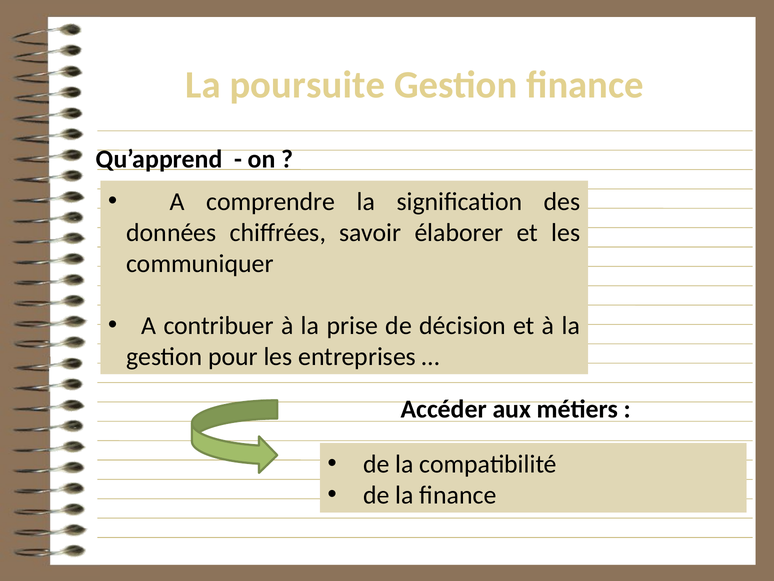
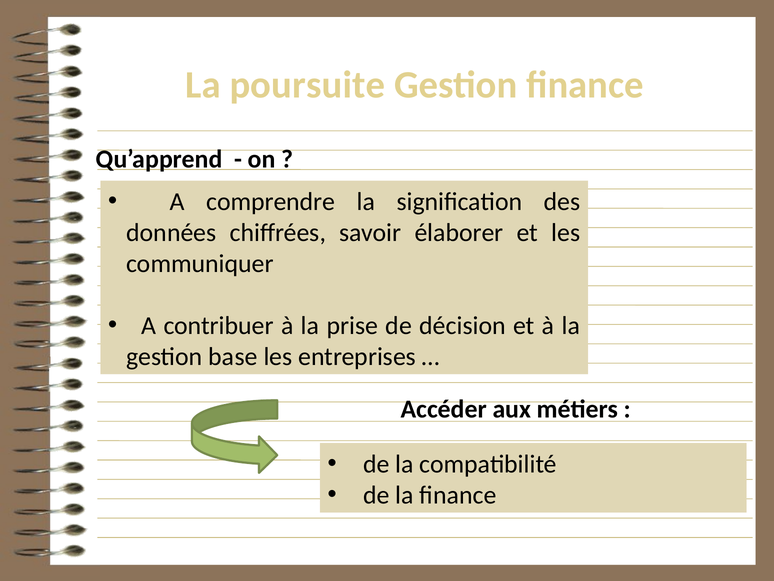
pour: pour -> base (233, 356)
